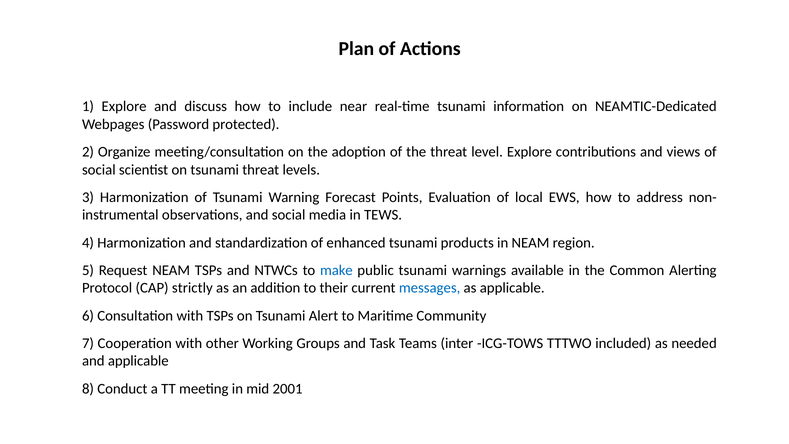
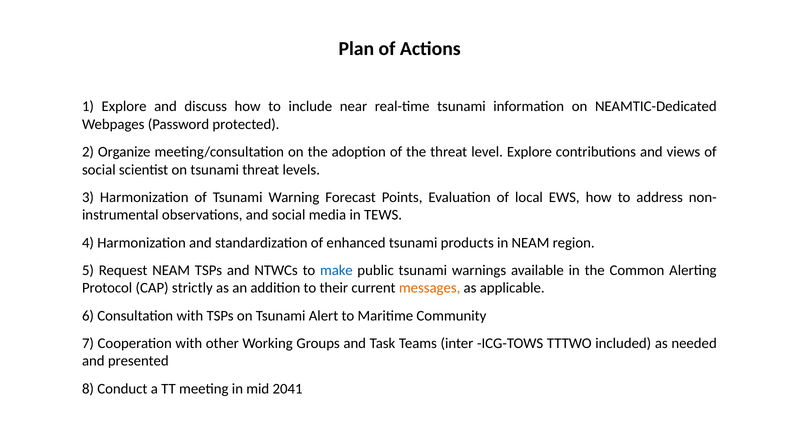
messages colour: blue -> orange (430, 288)
and applicable: applicable -> presented (138, 361)
2001: 2001 -> 2041 (288, 389)
